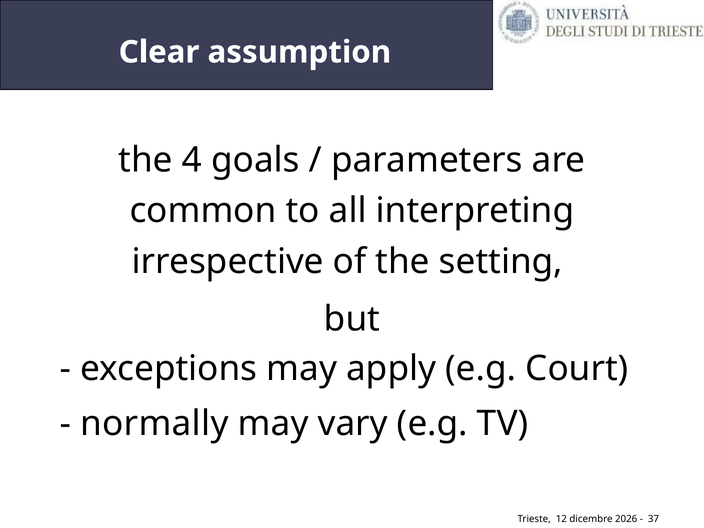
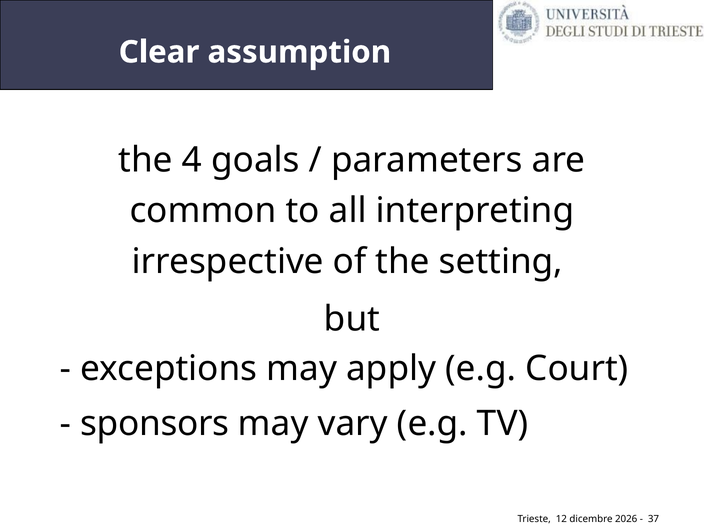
normally: normally -> sponsors (155, 424)
